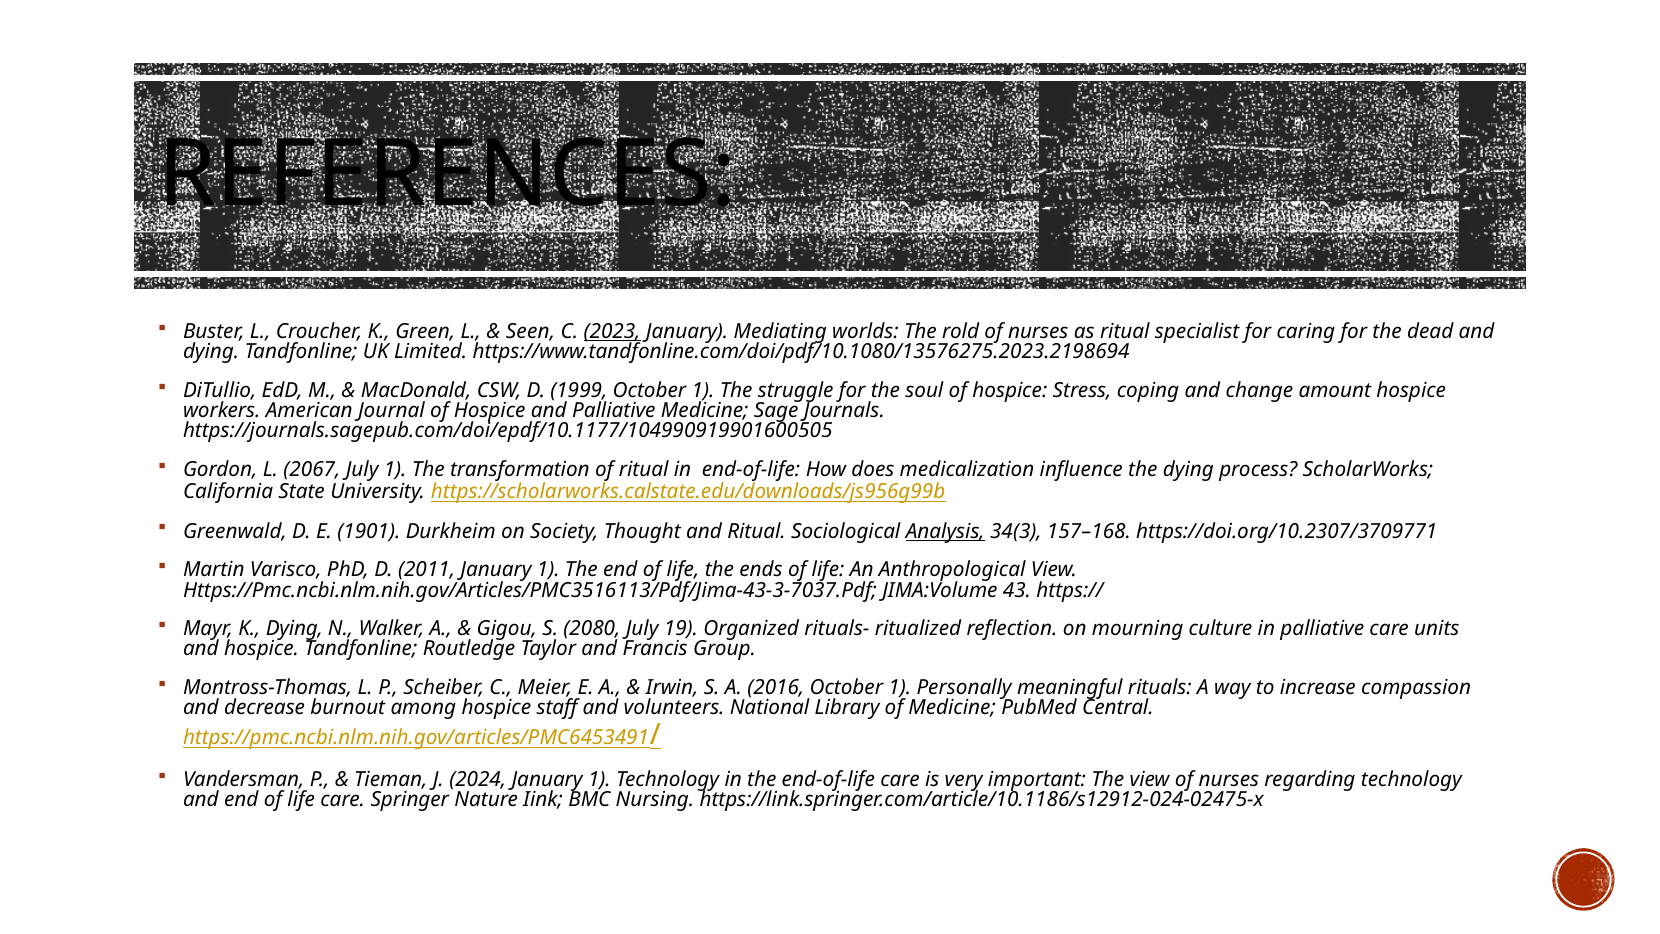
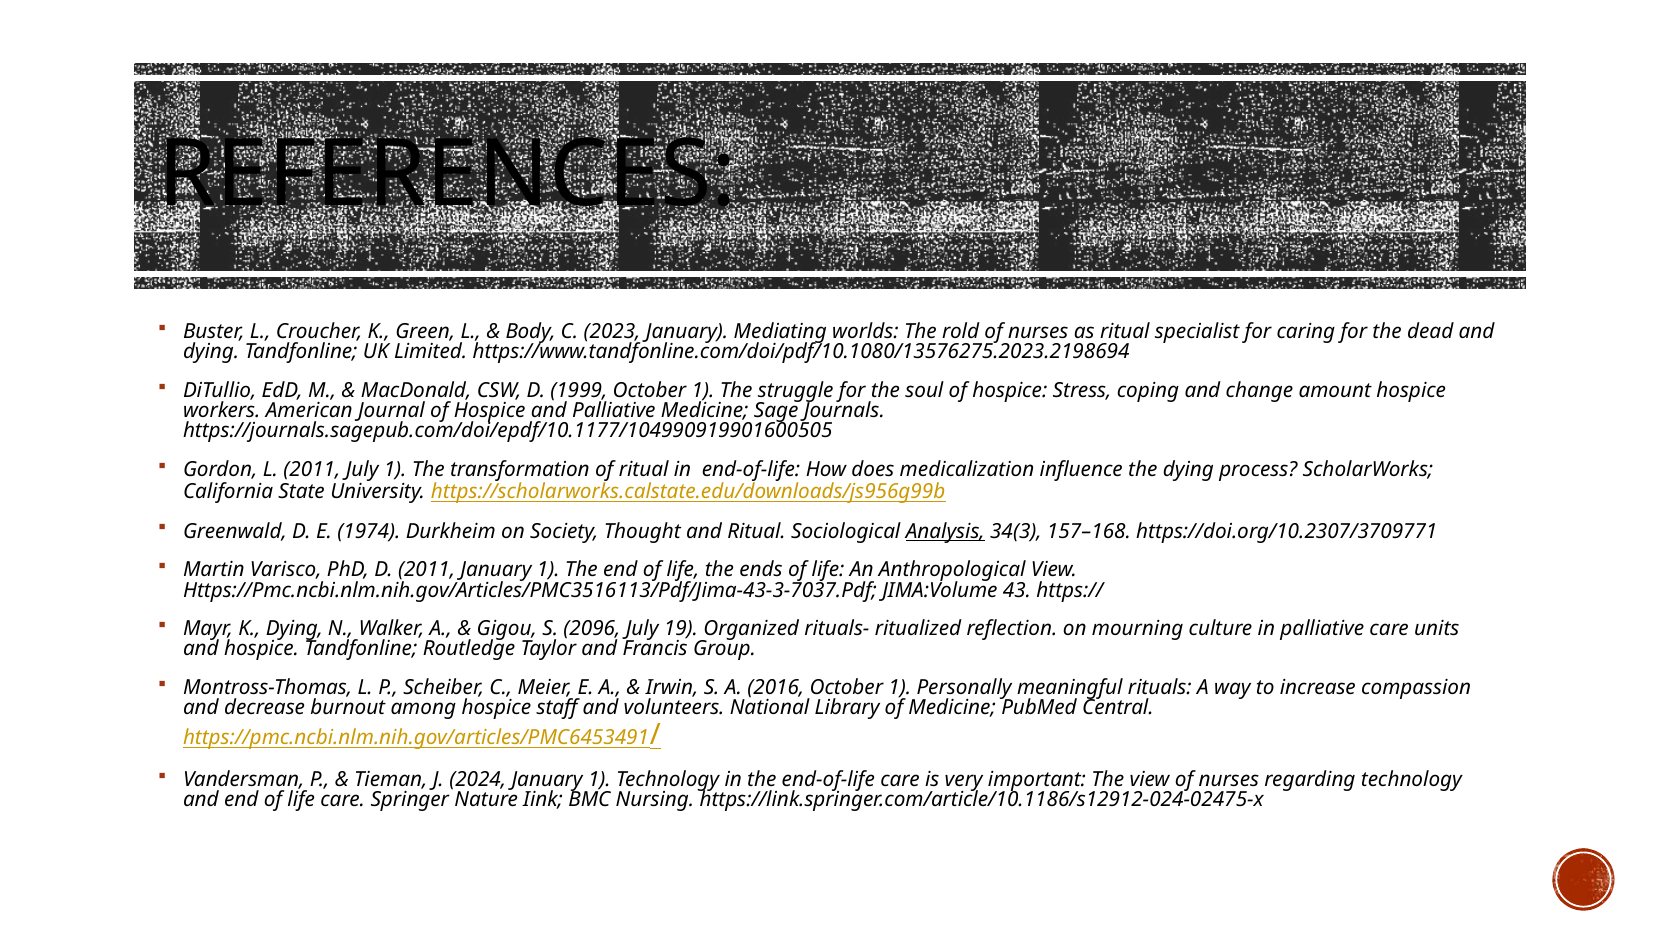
Seen: Seen -> Body (531, 331)
2023 underline: present -> none (612, 331)
L 2067: 2067 -> 2011 (312, 469)
1901: 1901 -> 1974 (369, 531)
2080: 2080 -> 2096 (592, 629)
